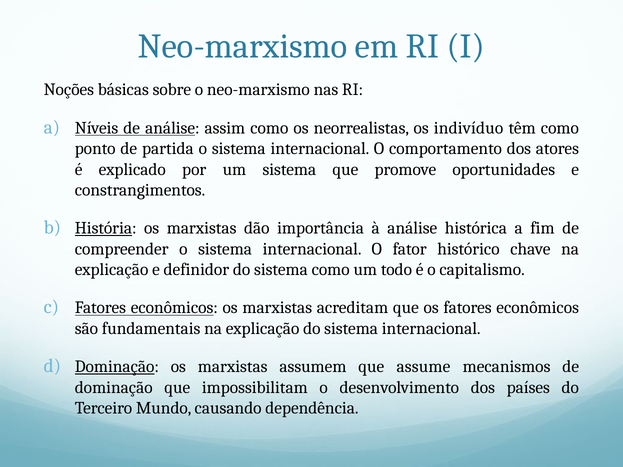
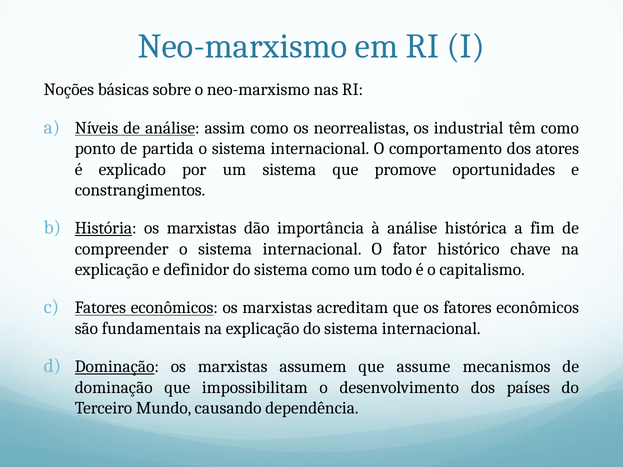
indivíduo: indivíduo -> industrial (469, 128)
